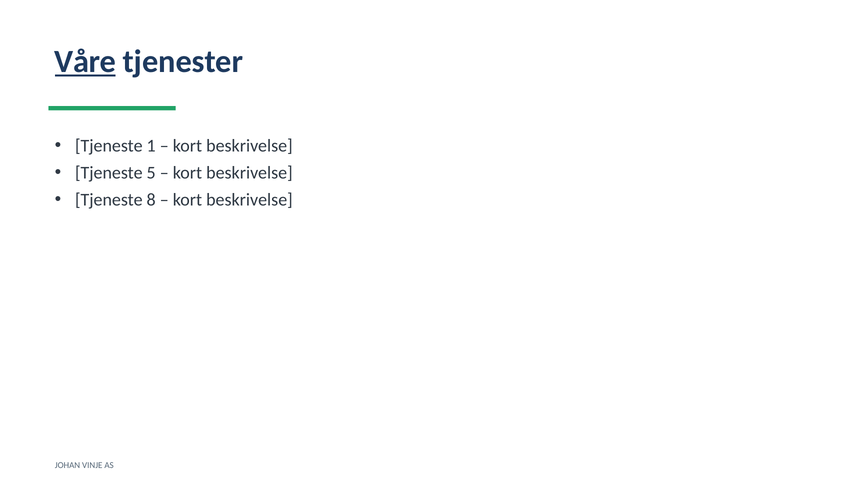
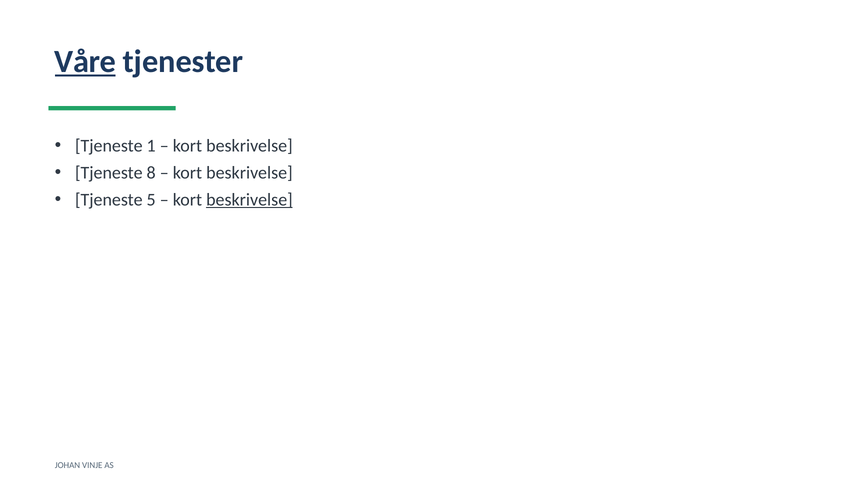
5: 5 -> 8 (151, 173)
8: 8 -> 5 (151, 200)
beskrivelse underline: none -> present (249, 200)
